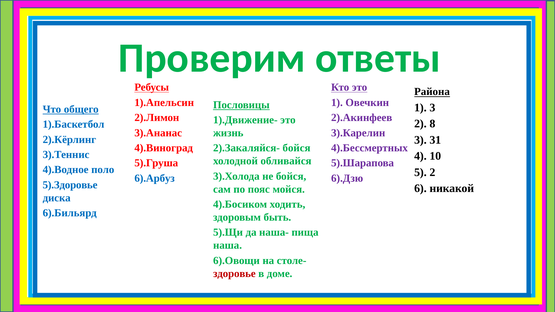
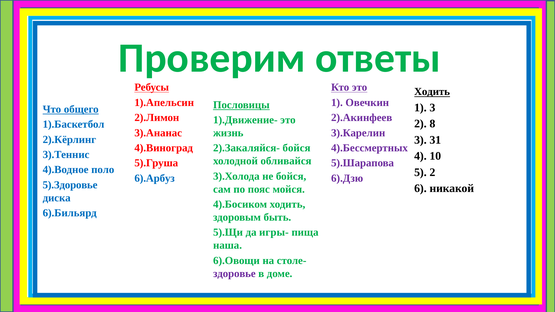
Района: Района -> Ходить (432, 92)
наша-: наша- -> игры- (274, 233)
здоровье colour: red -> purple (234, 274)
